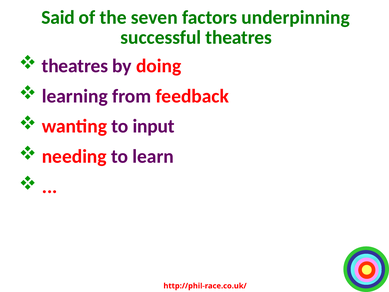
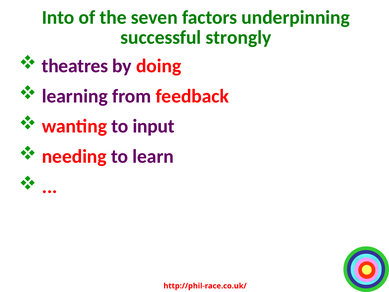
Said: Said -> Into (58, 18)
successful theatres: theatres -> strongly (239, 37)
